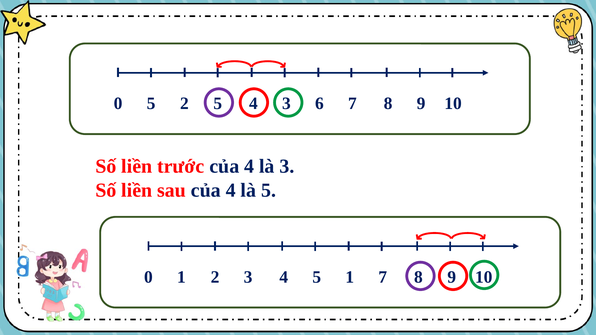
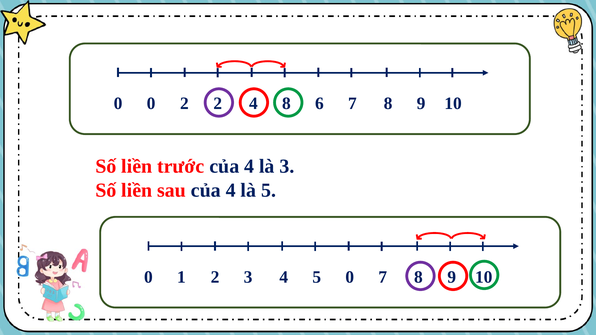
0 5: 5 -> 0 (151, 104)
2 5: 5 -> 2 (218, 104)
4 3: 3 -> 8 (286, 104)
5 1: 1 -> 0 (350, 277)
